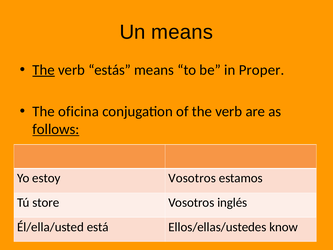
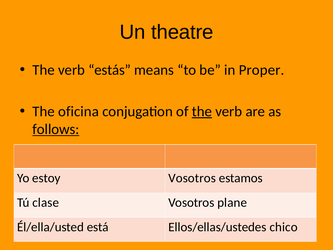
Un means: means -> theatre (182, 32)
The underline: present -> none (44, 70)
the underline: none -> present (202, 111)
store: store -> clase (46, 202)
inglés: inglés -> plane (232, 202)
know: know -> chico (284, 227)
